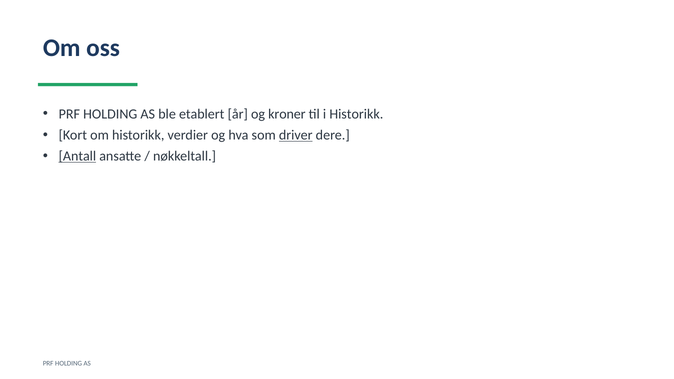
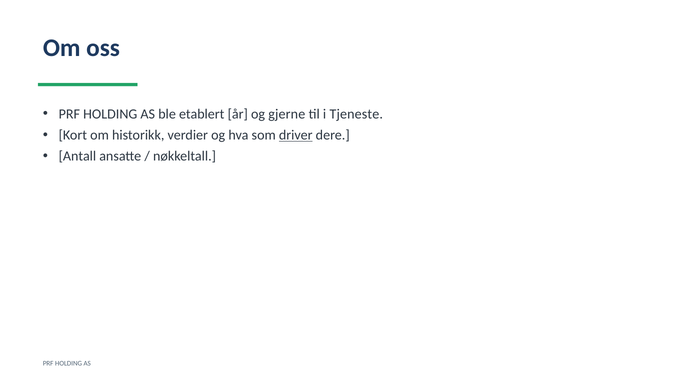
kroner: kroner -> gjerne (287, 114)
i Historikk: Historikk -> Tjeneste (356, 114)
Antall underline: present -> none (77, 156)
